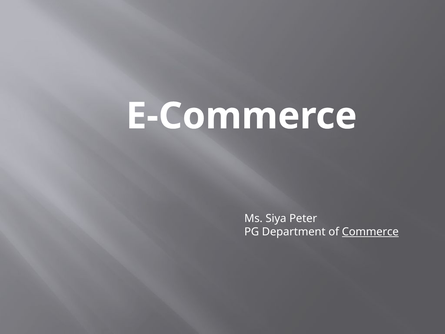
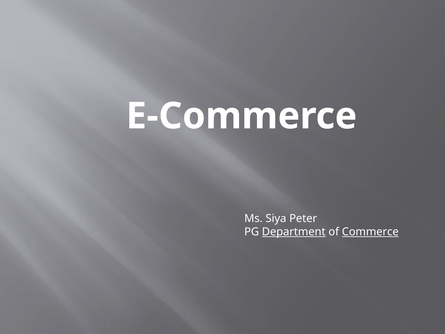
Department underline: none -> present (294, 232)
